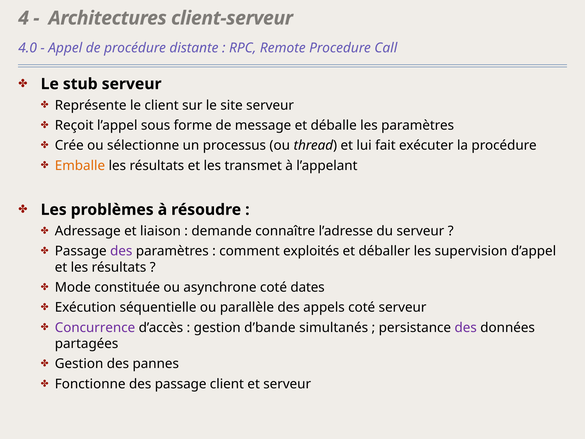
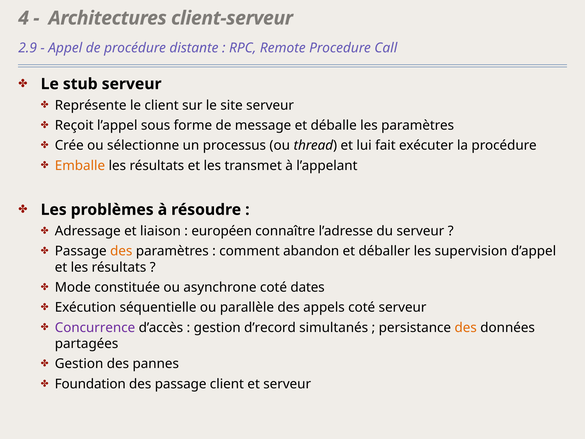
4.0: 4.0 -> 2.9 (28, 48)
demande: demande -> européen (222, 231)
des colour: purple -> orange (121, 251)
exploités: exploités -> abandon (311, 251)
d’bande: d’bande -> d’record (270, 327)
des colour: purple -> orange (466, 327)
Fonctionne: Fonctionne -> Foundation (90, 384)
